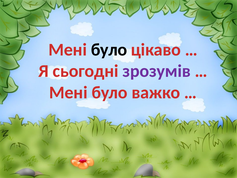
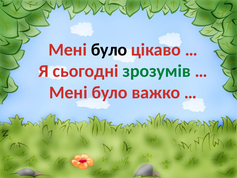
зрозумів colour: purple -> green (157, 71)
